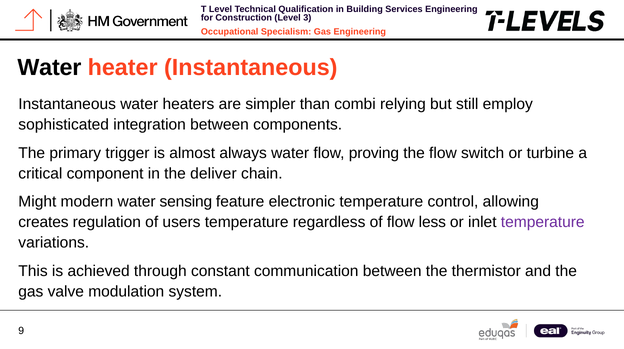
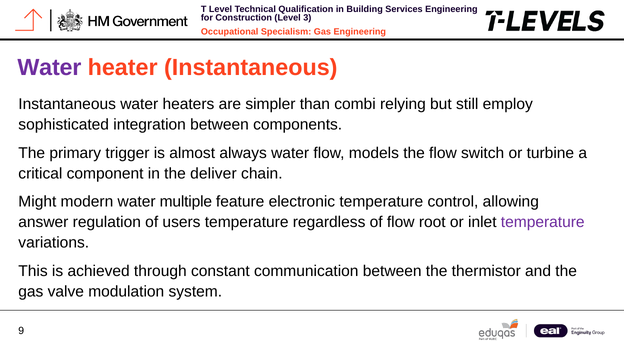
Water colour: black -> purple (49, 68)
proving: proving -> models (374, 153)
sensing: sensing -> multiple (186, 202)
creates: creates -> answer (43, 222)
less: less -> root (432, 222)
